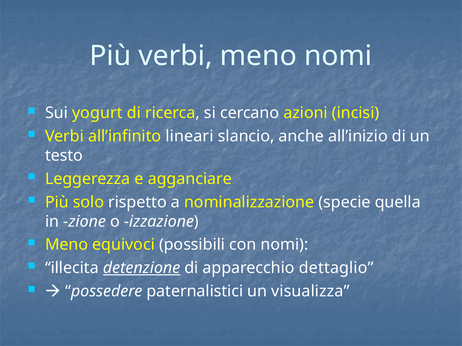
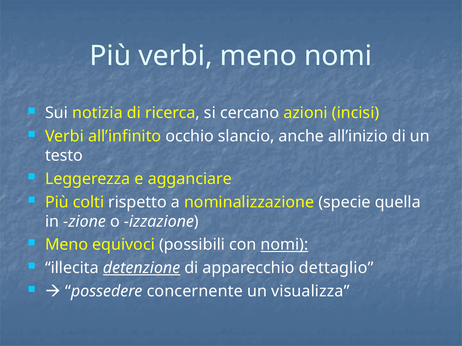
yogurt: yogurt -> notizia (97, 113)
lineari: lineari -> occhio (190, 137)
solo: solo -> colti (89, 202)
nomi underline: none -> present (284, 245)
paternalistici: paternalistici -> concernente (195, 292)
